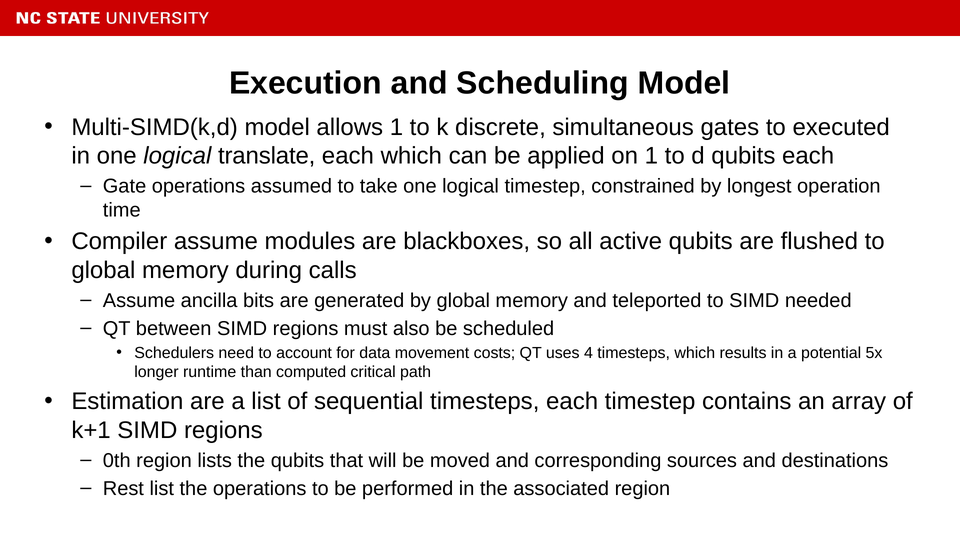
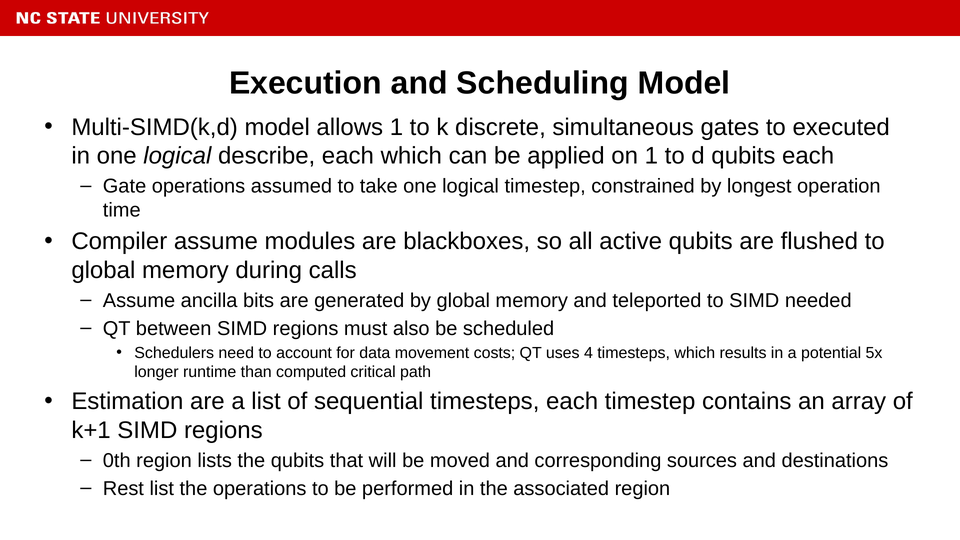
translate: translate -> describe (267, 156)
